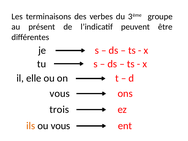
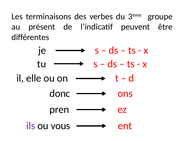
vous: vous -> donc (60, 93)
trois: trois -> pren (59, 110)
ils colour: orange -> purple (31, 126)
